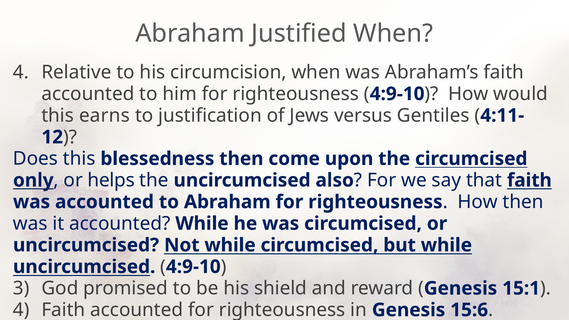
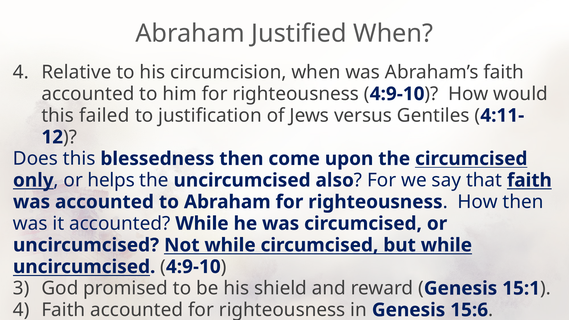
earns: earns -> failed (104, 115)
